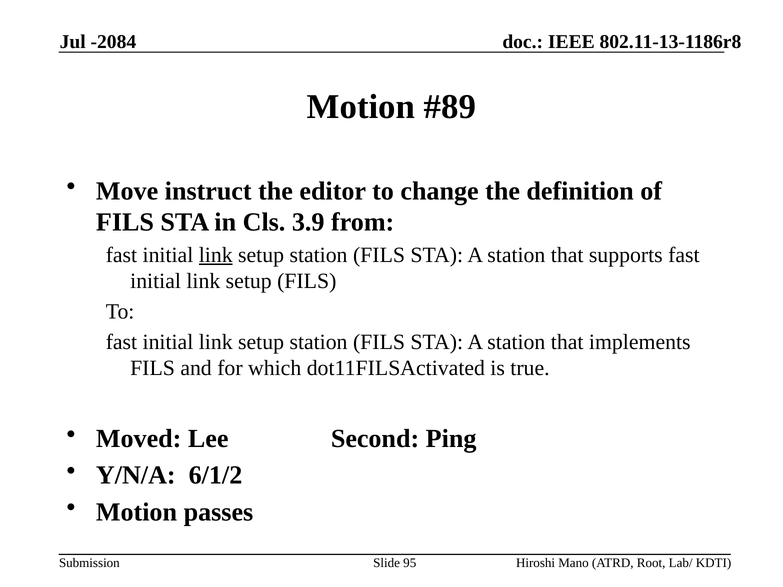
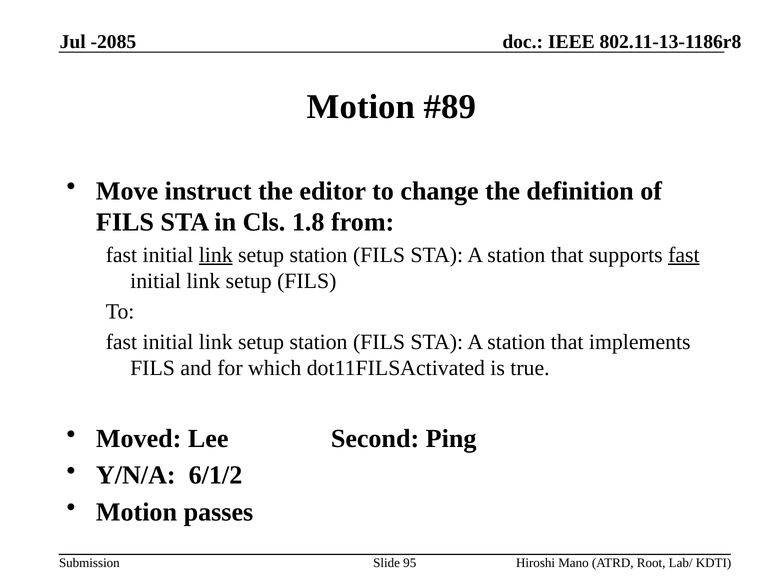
-2084: -2084 -> -2085 (113, 42)
3.9: 3.9 -> 1.8 (308, 222)
fast underline: none -> present (684, 255)
